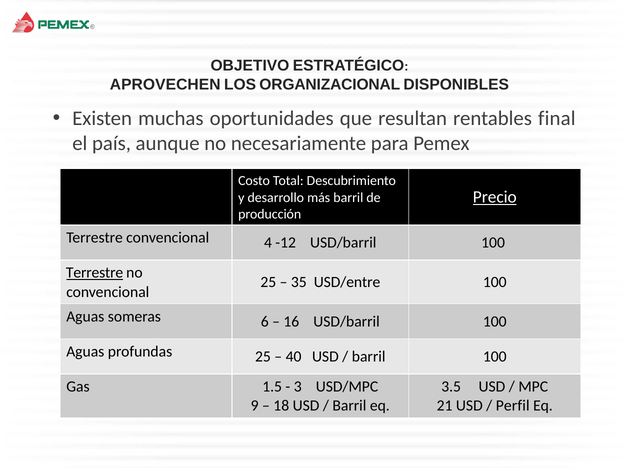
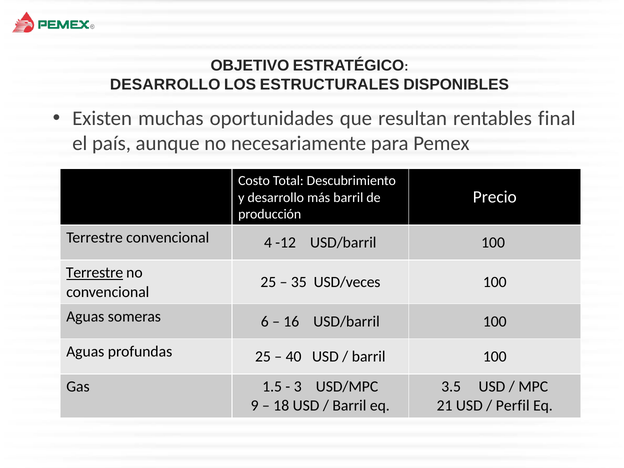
APROVECHEN: APROVECHEN -> DESARROLLO (165, 84)
ORGANIZACIONAL: ORGANIZACIONAL -> ESTRUCTURALES (330, 84)
Precio underline: present -> none (495, 197)
USD/entre: USD/entre -> USD/veces (347, 282)
